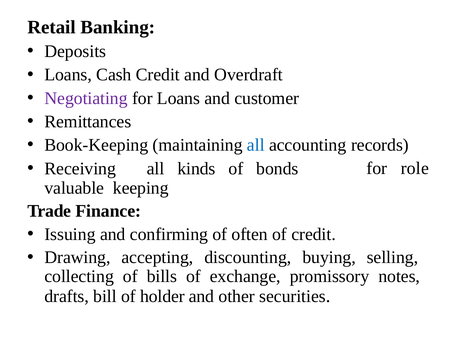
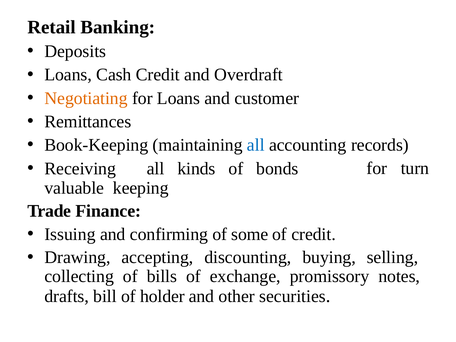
Negotiating colour: purple -> orange (86, 98)
role: role -> turn (415, 168)
often: often -> some (250, 234)
